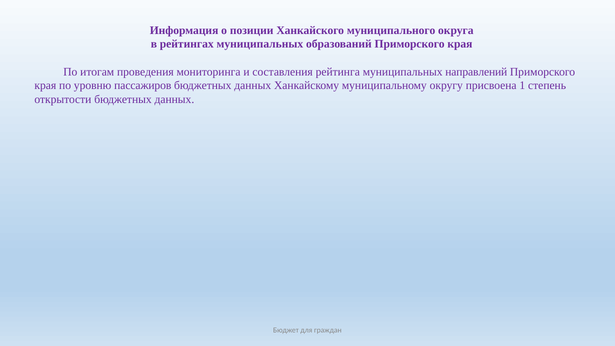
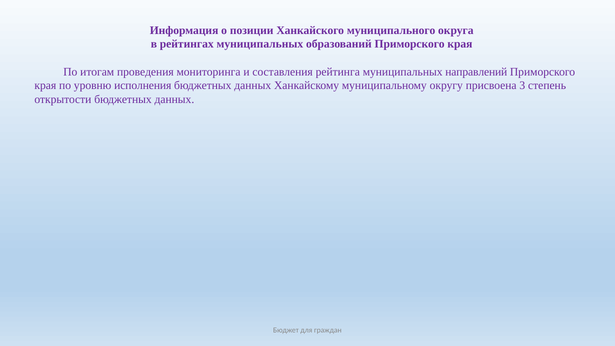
пассажиров: пассажиров -> исполнения (143, 86)
1: 1 -> 3 (522, 86)
